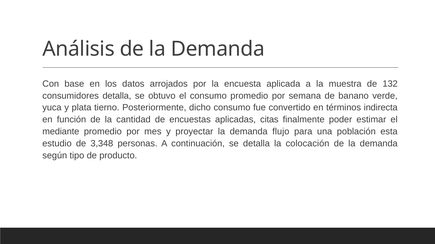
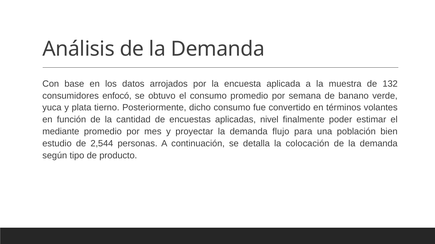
consumidores detalla: detalla -> enfocó (117, 96)
indirecta: indirecta -> volantes (381, 108)
citas: citas -> nivel (269, 120)
esta: esta -> bien (389, 132)
3,348: 3,348 -> 2,544 (102, 144)
